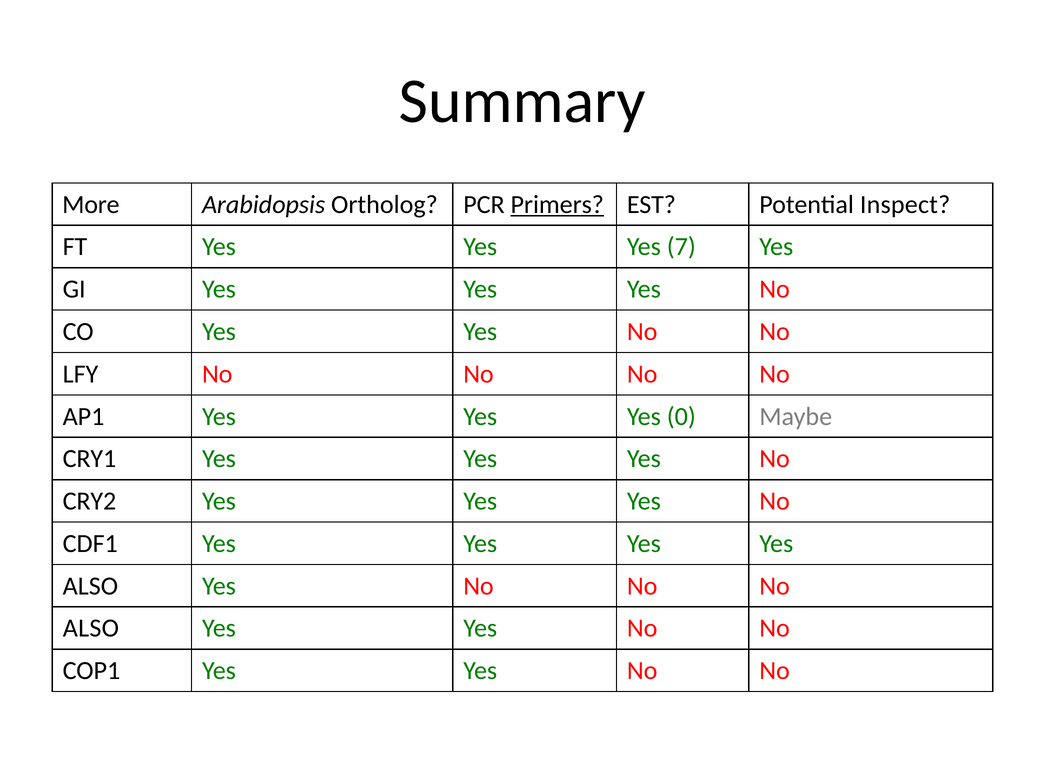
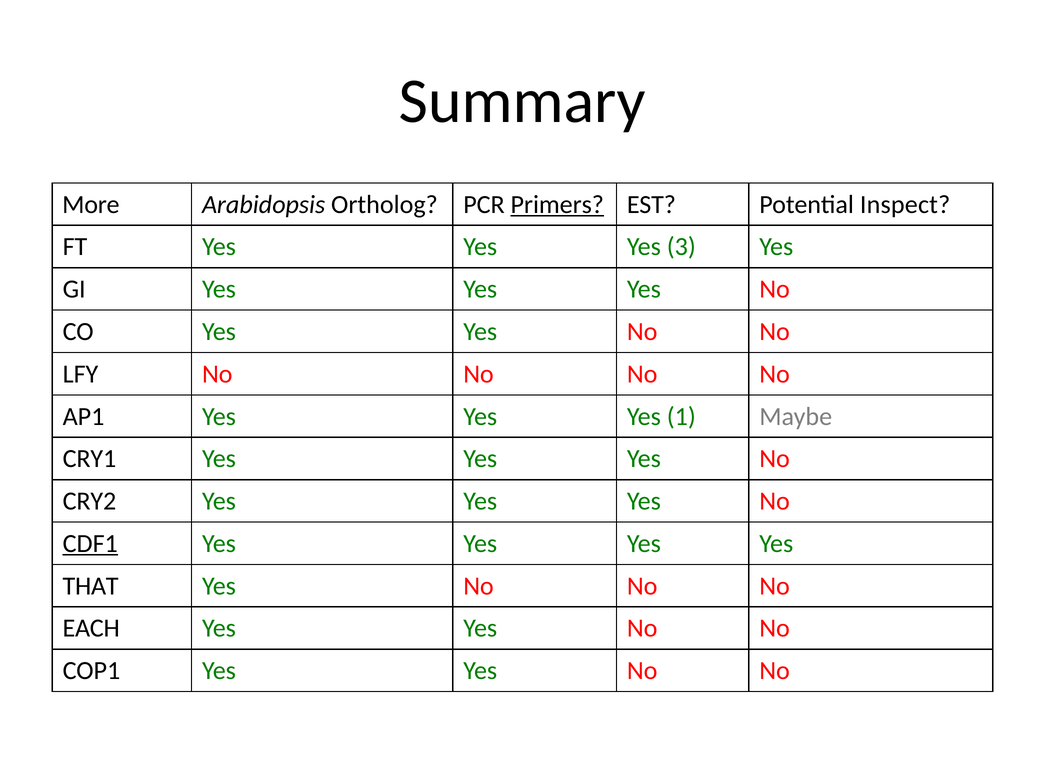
7: 7 -> 3 (681, 247)
0: 0 -> 1 (681, 416)
CDF1 underline: none -> present (90, 543)
ALSO: ALSO -> THAT (91, 586)
ALSO: ALSO -> EACH (91, 628)
